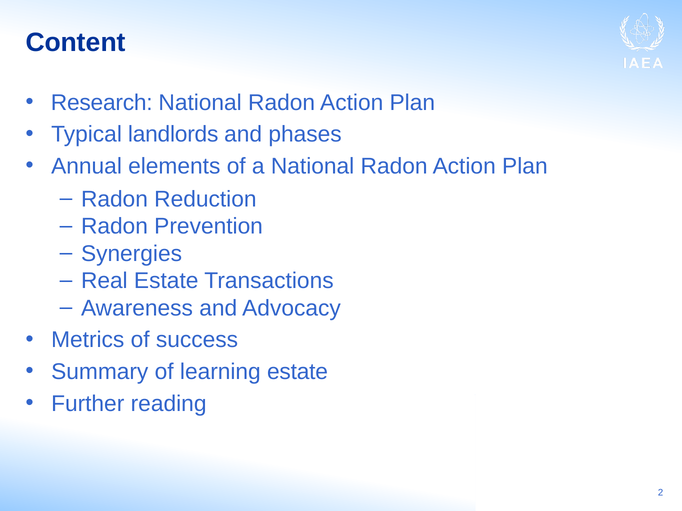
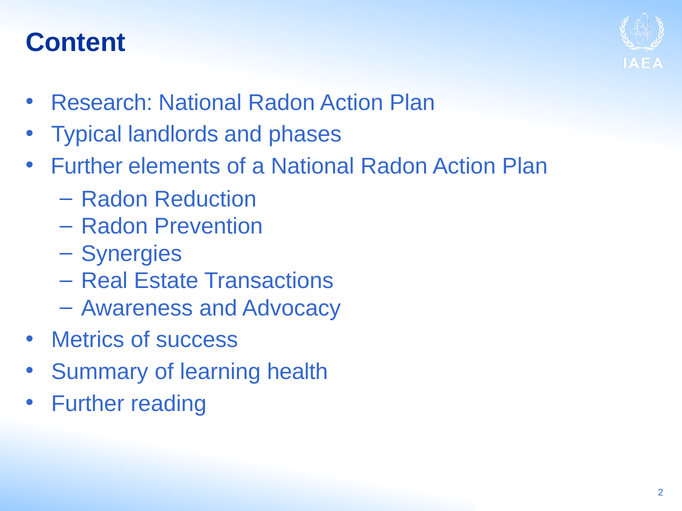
Annual: Annual -> Further (87, 166)
learning estate: estate -> health (297, 372)
